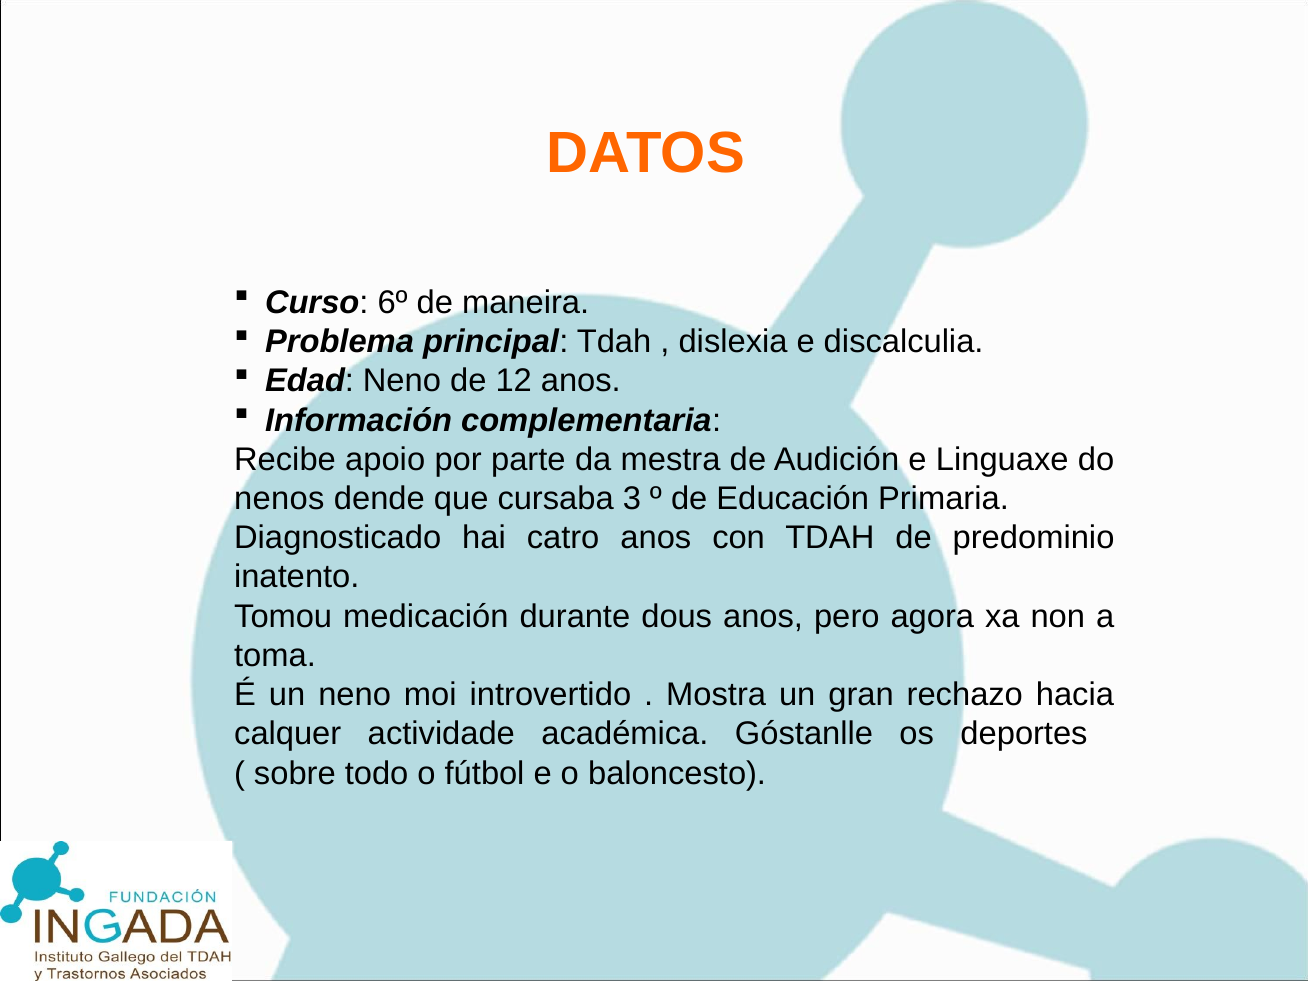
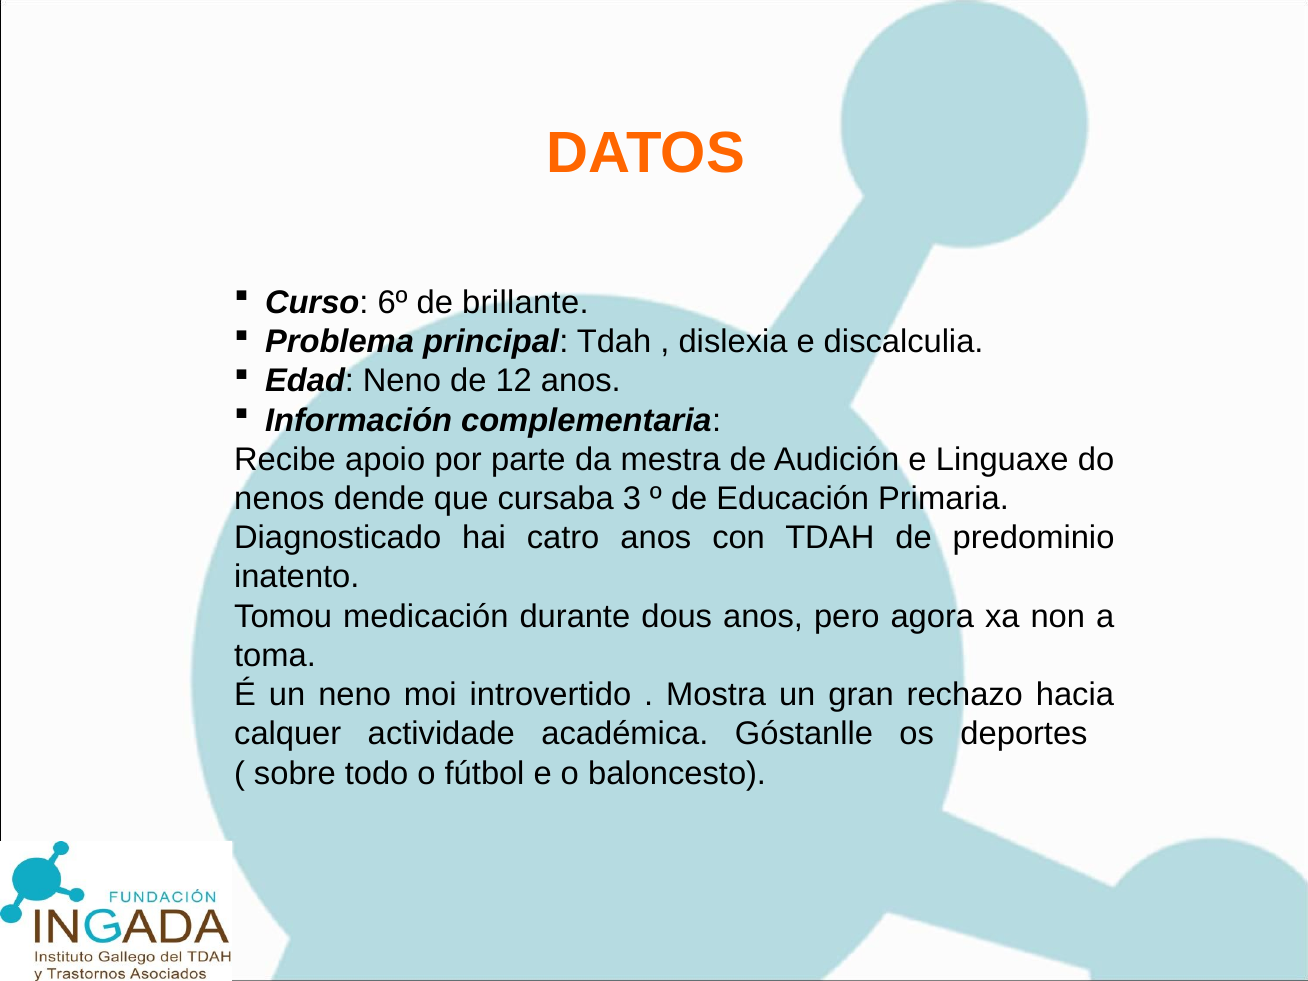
maneira: maneira -> brillante (525, 303)
